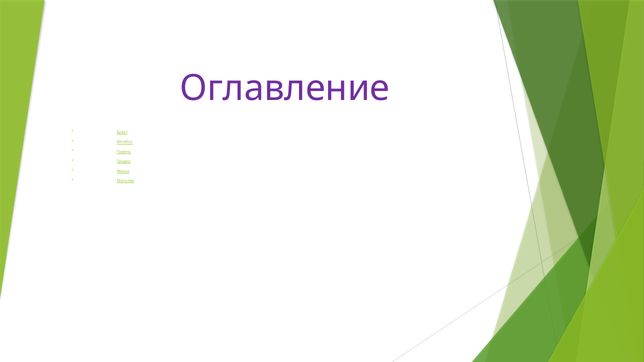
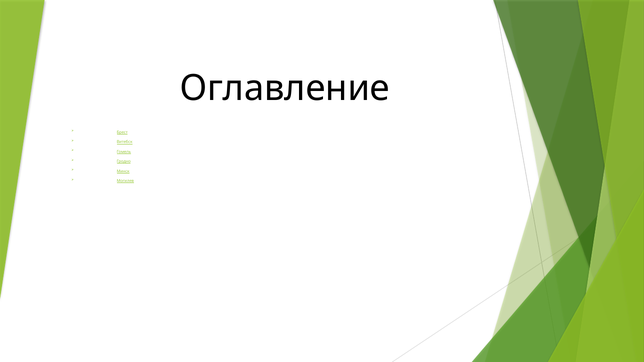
Оглавление colour: purple -> black (285, 88)
